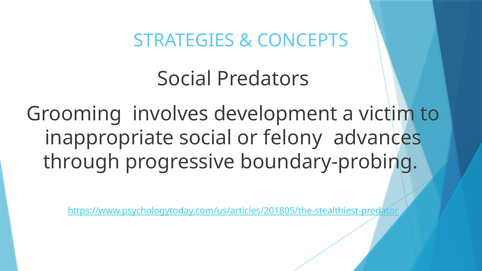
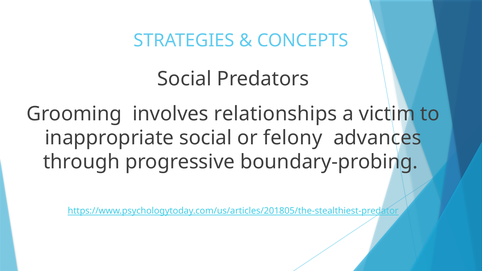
development: development -> relationships (275, 114)
